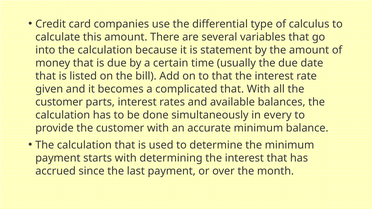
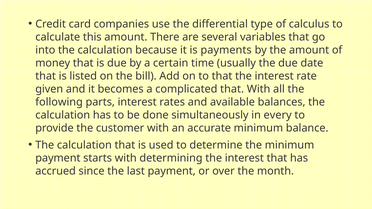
statement: statement -> payments (226, 50)
customer: customer -> following (59, 102)
